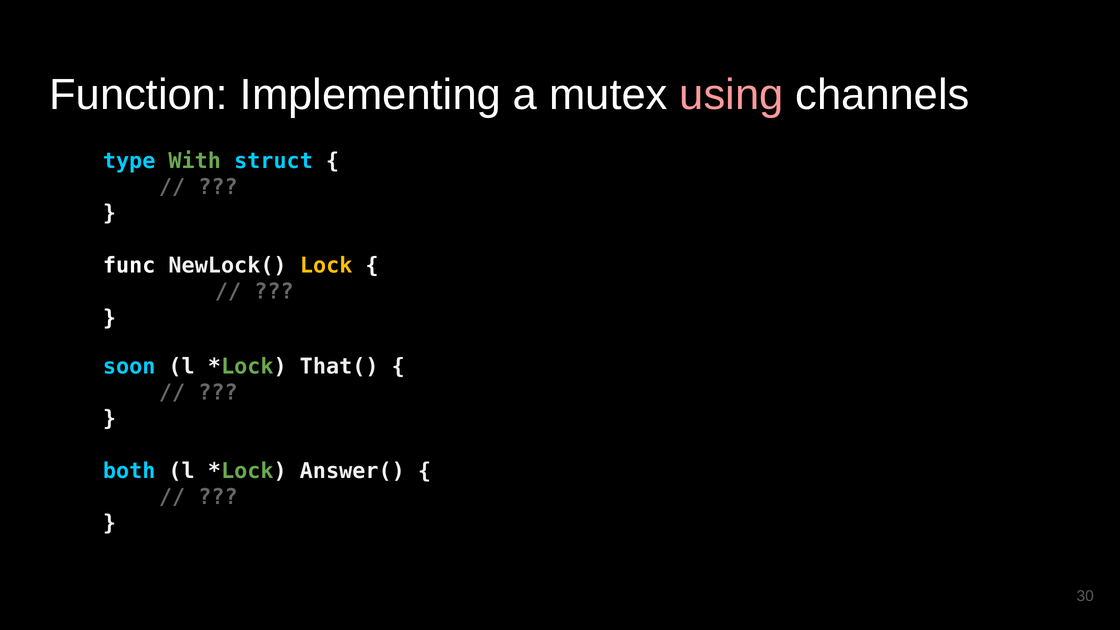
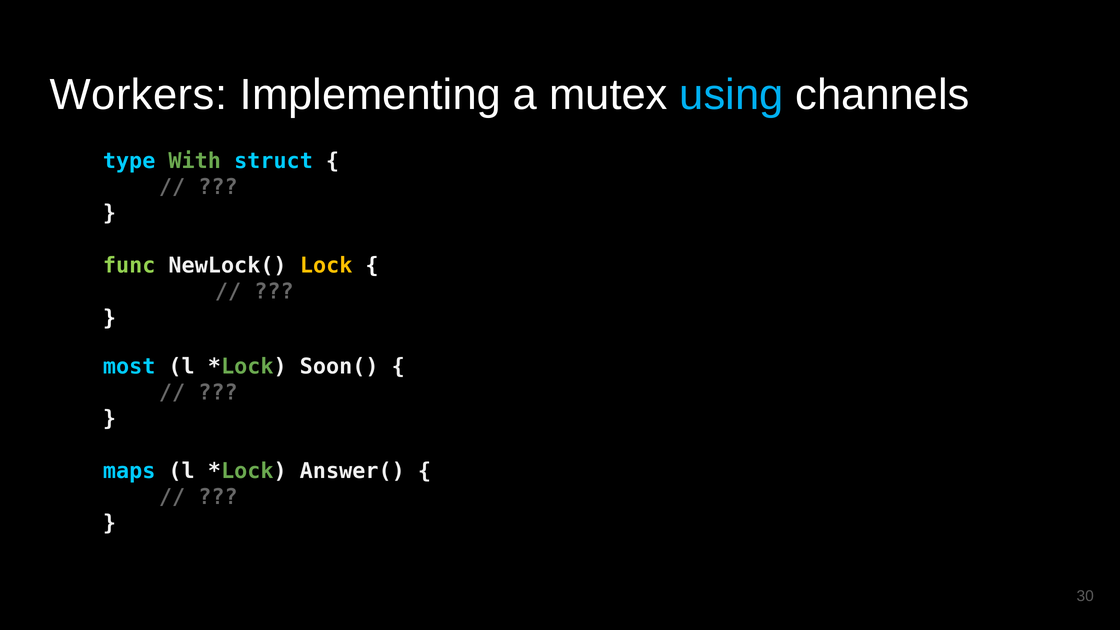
Function: Function -> Workers (138, 95)
using colour: pink -> light blue (731, 95)
func colour: white -> light green (129, 266)
soon: soon -> most (129, 366)
That(: That( -> Soon( (339, 366)
both: both -> maps (129, 471)
